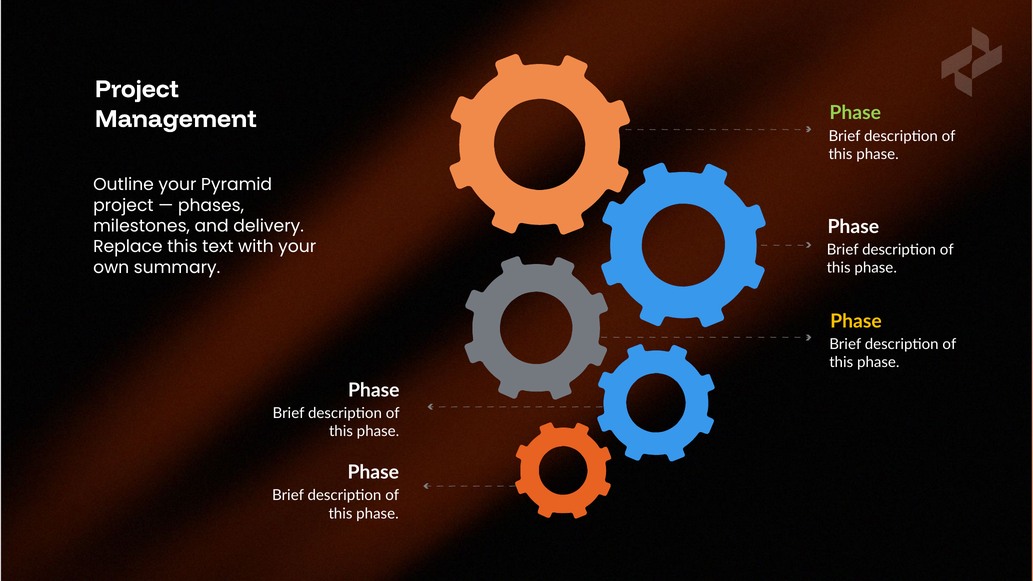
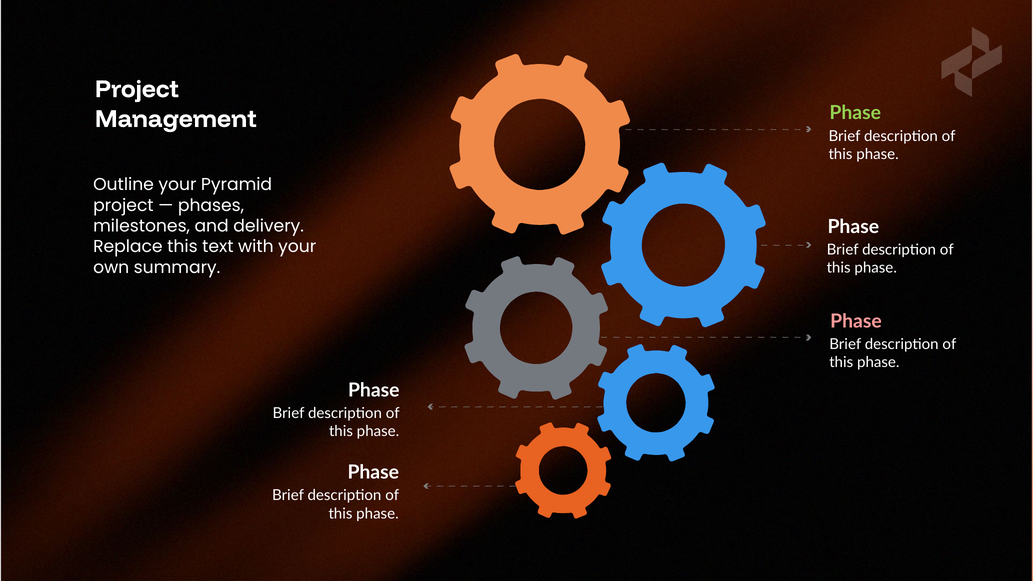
Phase colour: yellow -> pink (856, 321)
